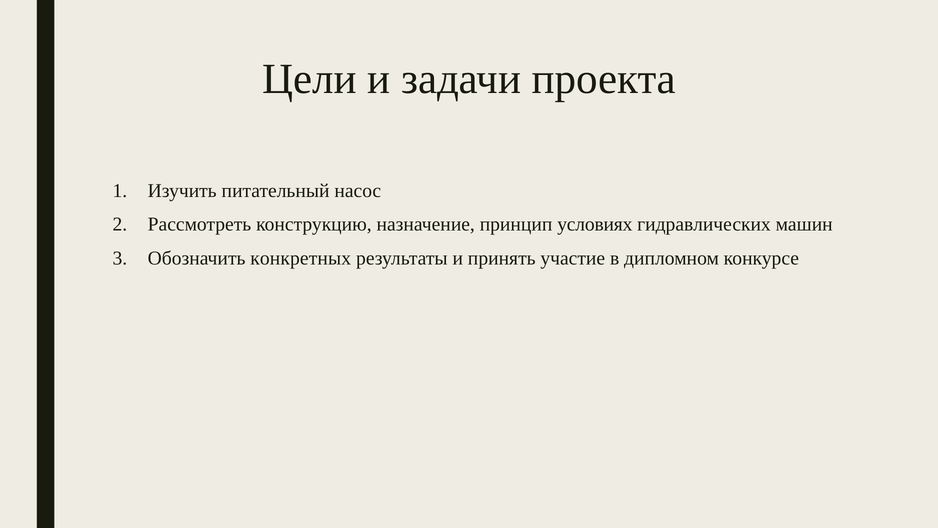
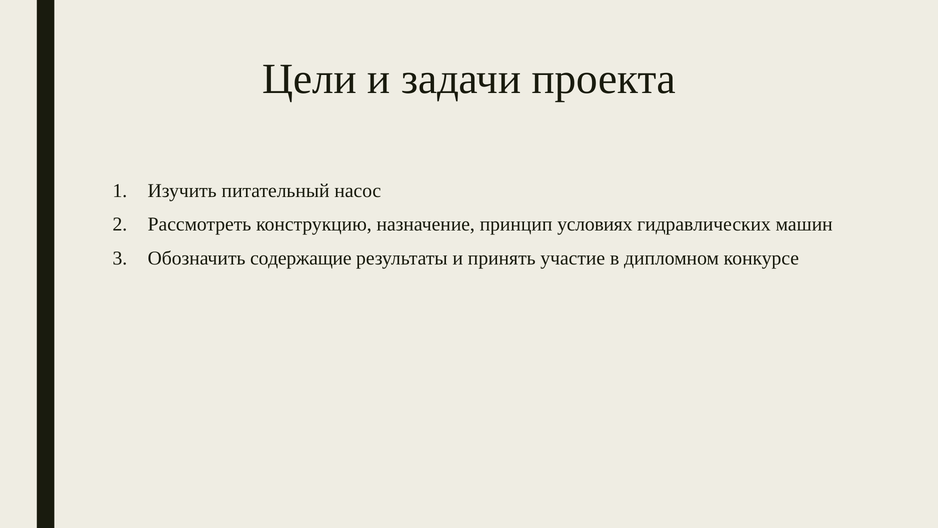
конкретных: конкретных -> содержащие (301, 258)
